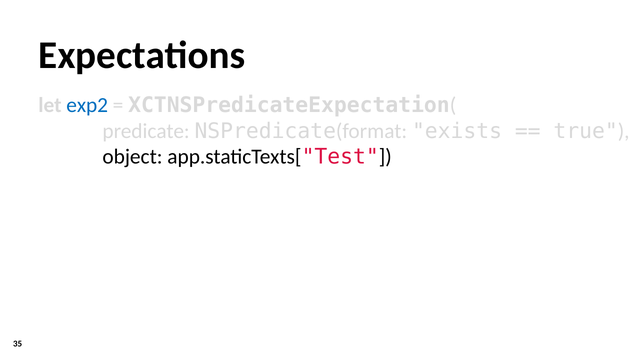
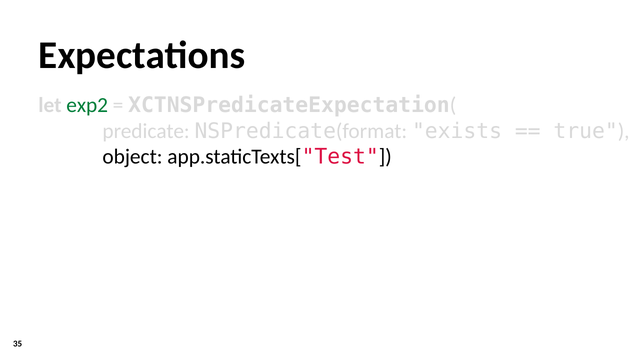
exp2 colour: blue -> green (87, 105)
